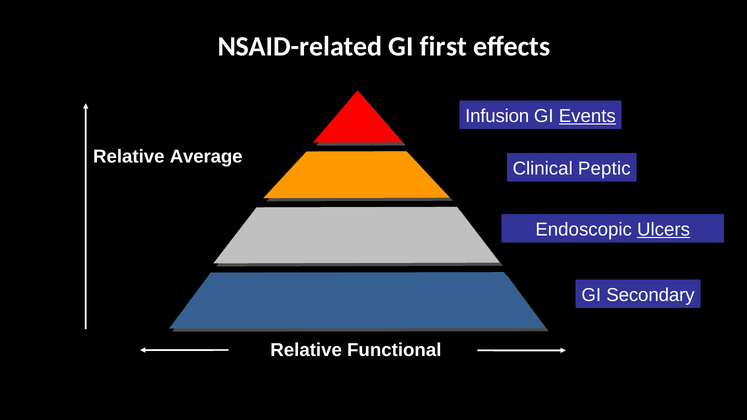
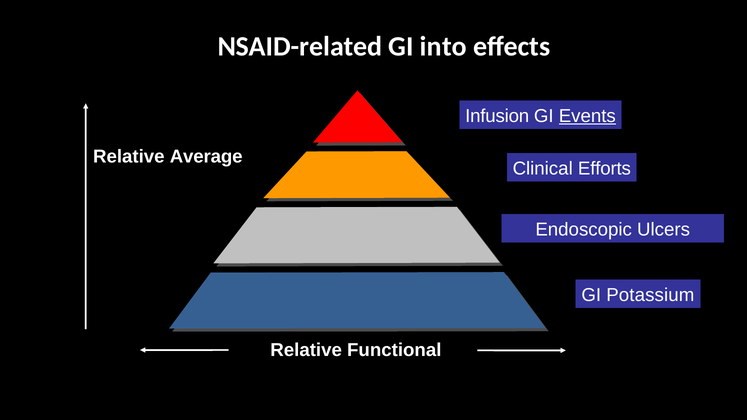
first: first -> into (443, 47)
Peptic: Peptic -> Efforts (604, 168)
Ulcers underline: present -> none (664, 230)
Secondary: Secondary -> Potassium (650, 295)
